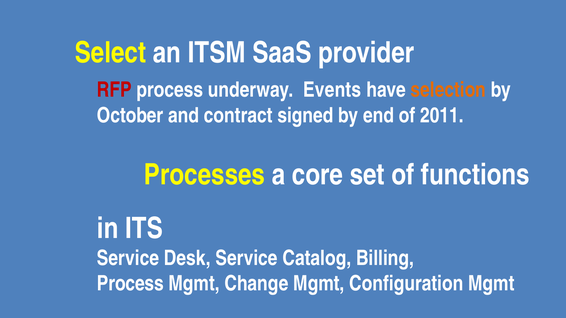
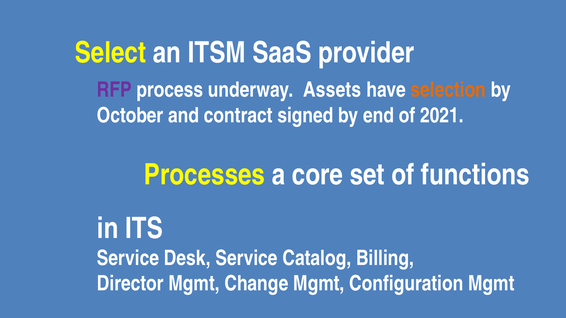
RFP colour: red -> purple (114, 90)
Events: Events -> Assets (332, 90)
2011: 2011 -> 2021 (442, 116)
Process: Process -> Director (130, 284)
